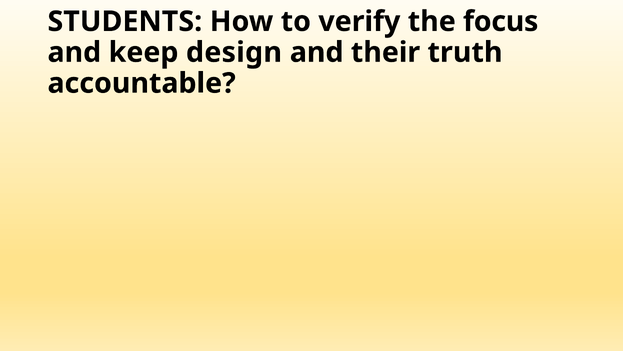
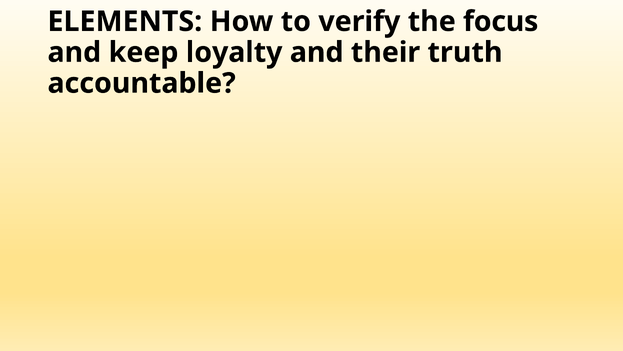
STUDENTS: STUDENTS -> ELEMENTS (125, 22)
design: design -> loyalty (234, 52)
